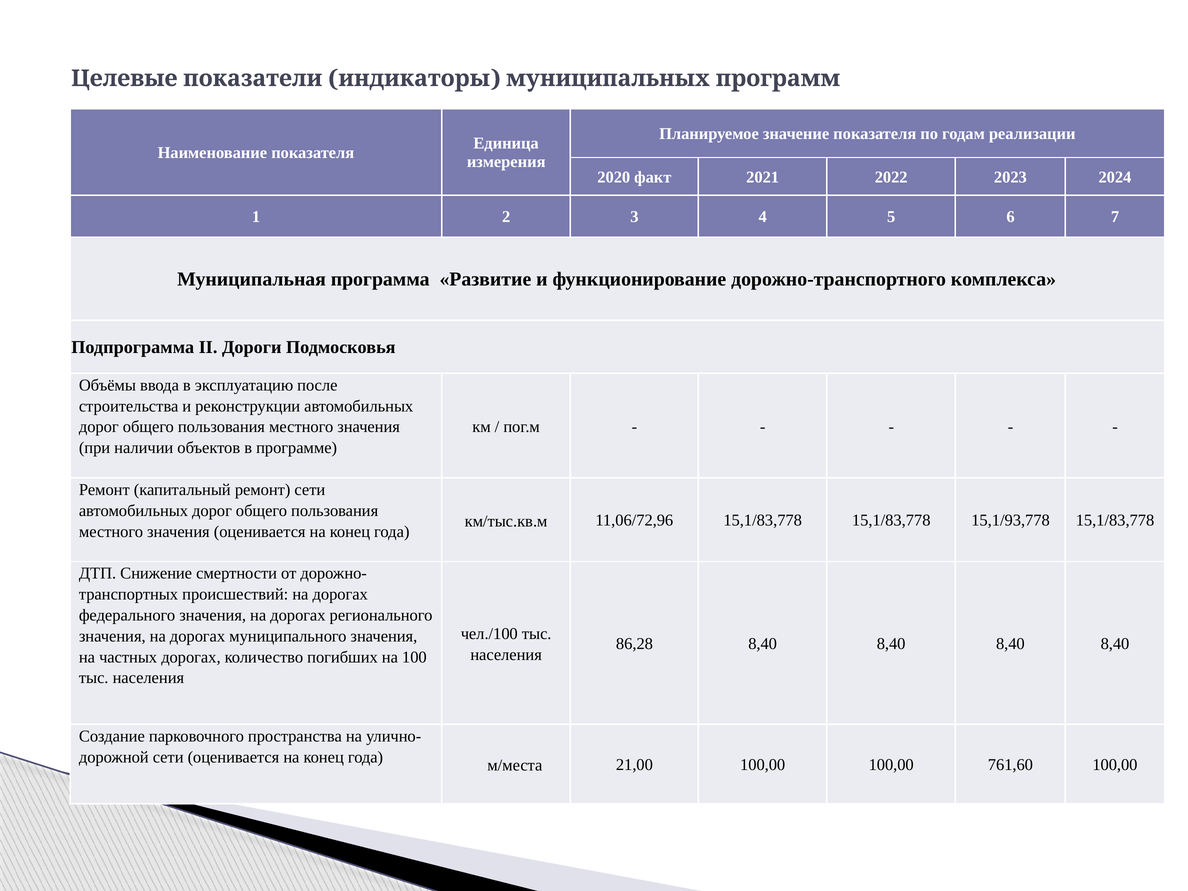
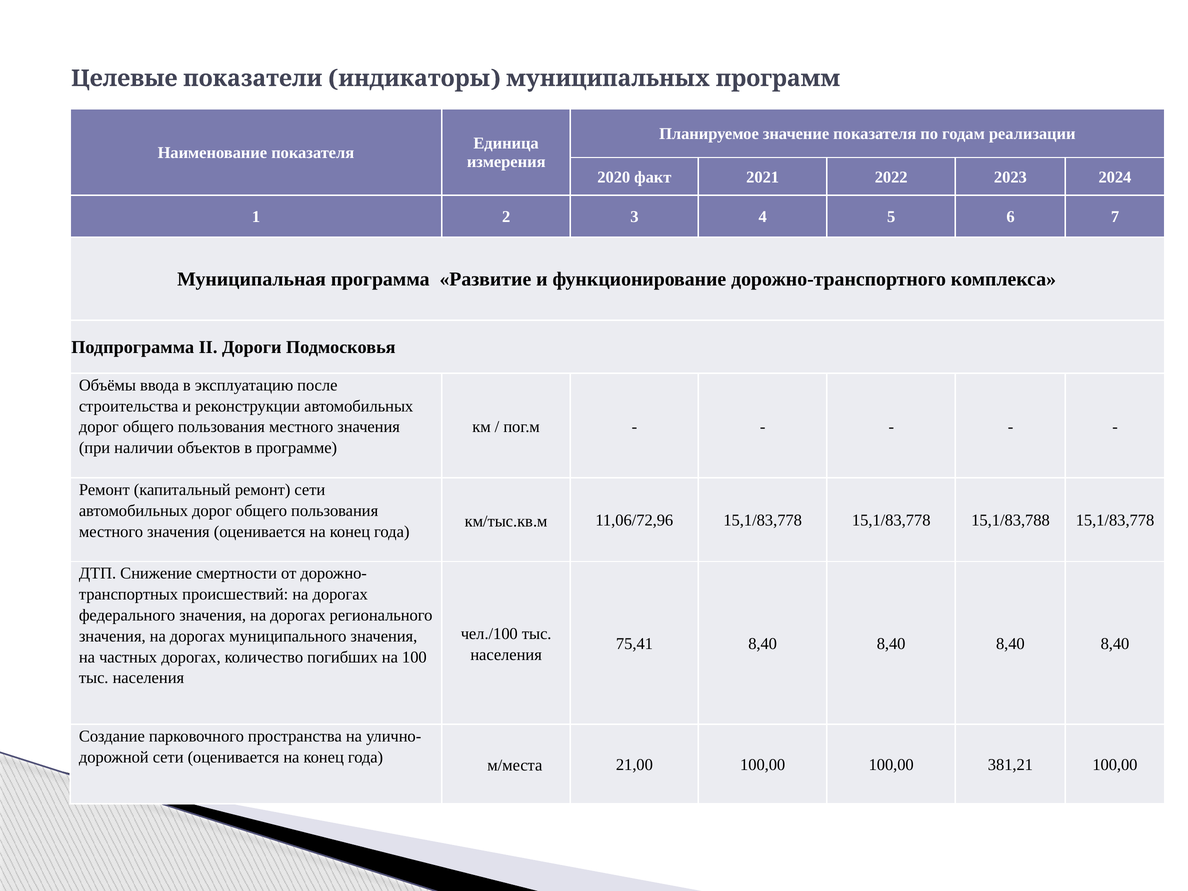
15,1/93,778: 15,1/93,778 -> 15,1/83,788 (1011, 520)
86,28: 86,28 -> 75,41 (634, 644)
761,60: 761,60 -> 381,21 (1010, 765)
